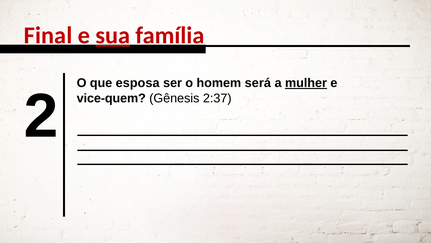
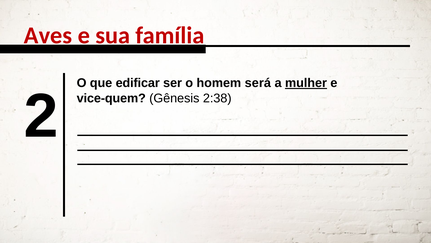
Final: Final -> Aves (48, 35)
sua underline: present -> none (113, 35)
esposa: esposa -> edificar (138, 83)
2:37: 2:37 -> 2:38 (217, 98)
